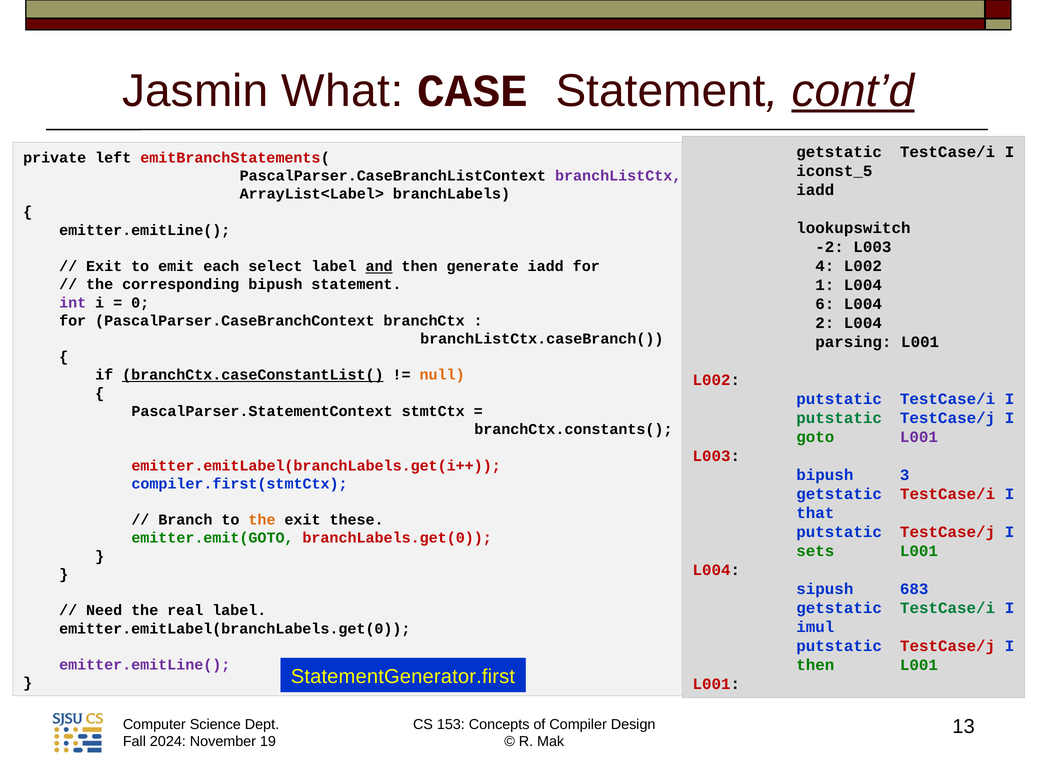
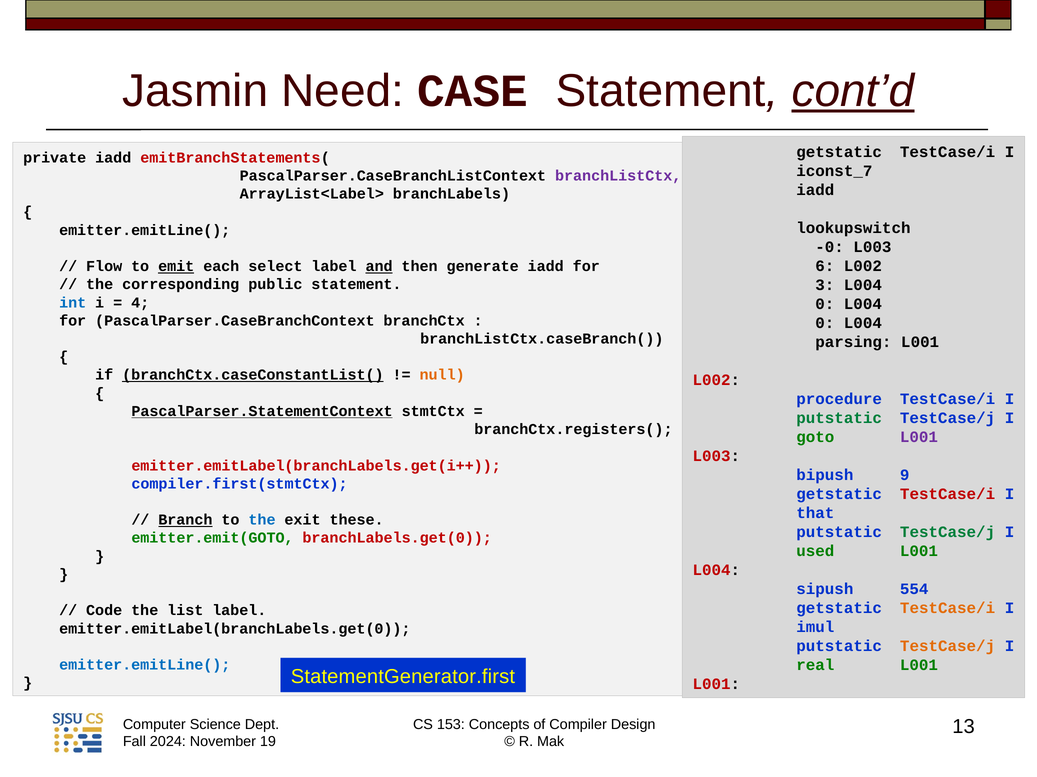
What: What -> Need (343, 91)
private left: left -> iadd (113, 158)
iconst_5: iconst_5 -> iconst_7 (834, 171)
-2: -2 -> -0 (830, 247)
4: 4 -> 6 (825, 266)
Exit: Exit -> Flow (104, 267)
emit underline: none -> present (176, 267)
corresponding bipush: bipush -> public (275, 285)
1: 1 -> 3 (825, 285)
int colour: purple -> blue (73, 303)
0: 0 -> 4 (140, 303)
6: 6 -> 0 (825, 304)
2: 2 -> 0 (825, 323)
putstatic: putstatic -> procedure (839, 399)
PascalParser.StatementContext underline: none -> present (262, 412)
branchCtx.constants(: branchCtx.constants( -> branchCtx.registers( (573, 430)
3: 3 -> 9 (905, 476)
Branch underline: none -> present (185, 520)
the colour: orange -> blue (262, 520)
TestCase/j colour: red -> green (948, 533)
sets: sets -> used (815, 552)
683: 683 -> 554 (914, 590)
TestCase/i colour: green -> orange (948, 609)
Need: Need -> Code (104, 611)
real: real -> list (185, 611)
TestCase/j colour: red -> orange (948, 647)
emitter.emitLine( colour: purple -> blue (145, 665)
then: then -> real (815, 666)
